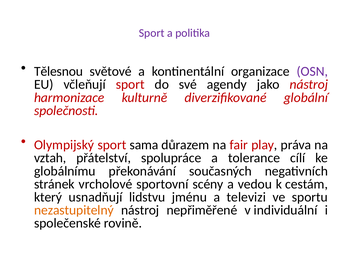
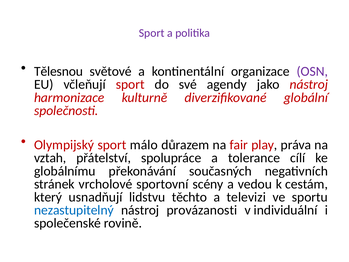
sama: sama -> málo (144, 145)
jménu: jménu -> těchto (189, 197)
nezastupitelný colour: orange -> blue (74, 210)
nepřiměřené: nepřiměřené -> provázanosti (202, 210)
